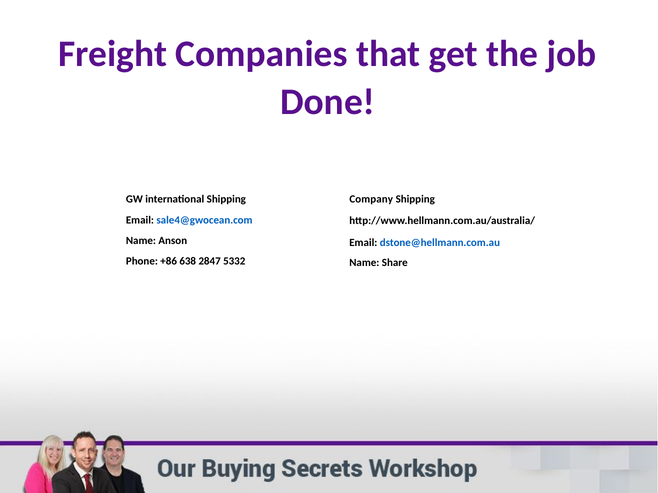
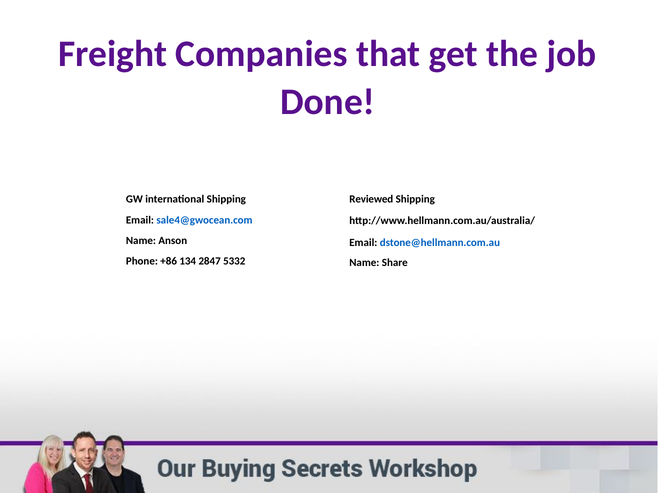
Company: Company -> Reviewed (371, 199)
638: 638 -> 134 (188, 261)
